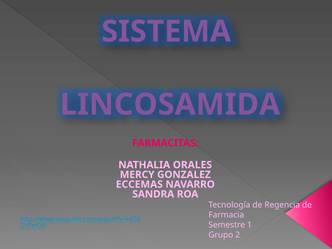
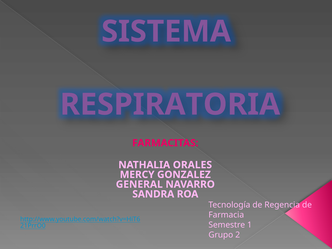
LINCOSAMIDA: LINCOSAMIDA -> RESPIRATORIA (170, 105)
ECCEMAS: ECCEMAS -> GENERAL (139, 184)
